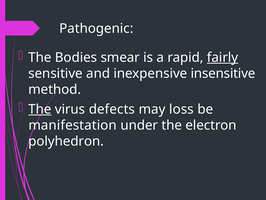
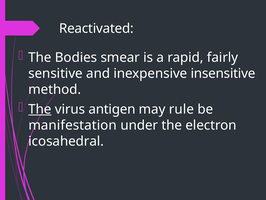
Pathogenic: Pathogenic -> Reactivated (96, 28)
fairly underline: present -> none (223, 57)
defects: defects -> antigen (112, 109)
loss: loss -> rule (181, 109)
polyhedron: polyhedron -> icosahedral (66, 141)
